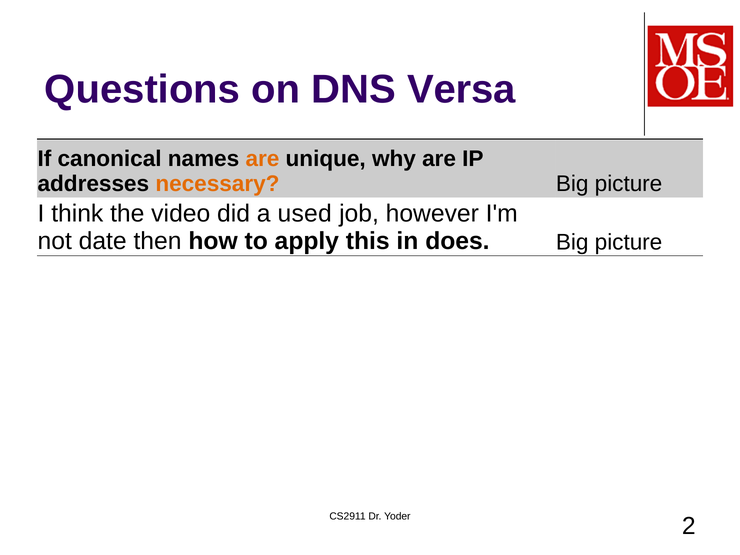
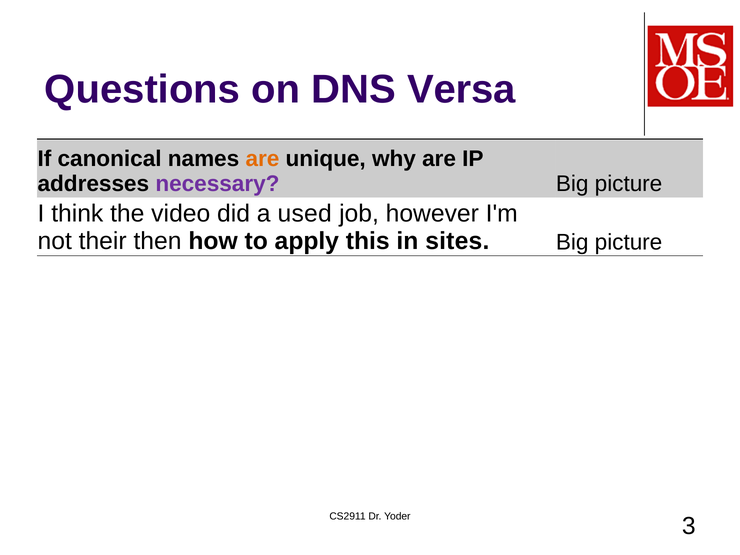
necessary colour: orange -> purple (217, 184)
date: date -> their (103, 241)
does: does -> sites (457, 241)
2: 2 -> 3 (689, 526)
